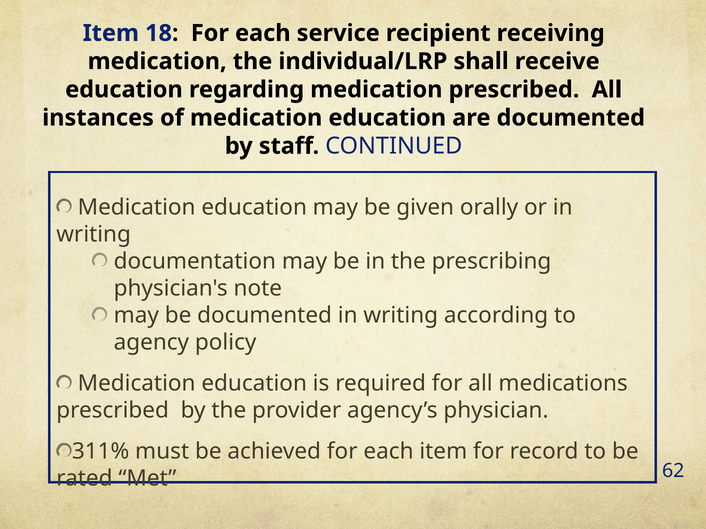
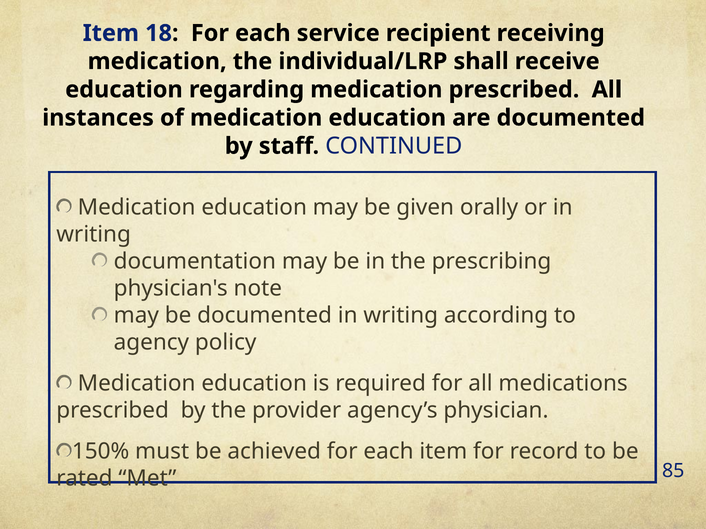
311%: 311% -> 150% (101, 452)
62: 62 -> 85 (673, 471)
